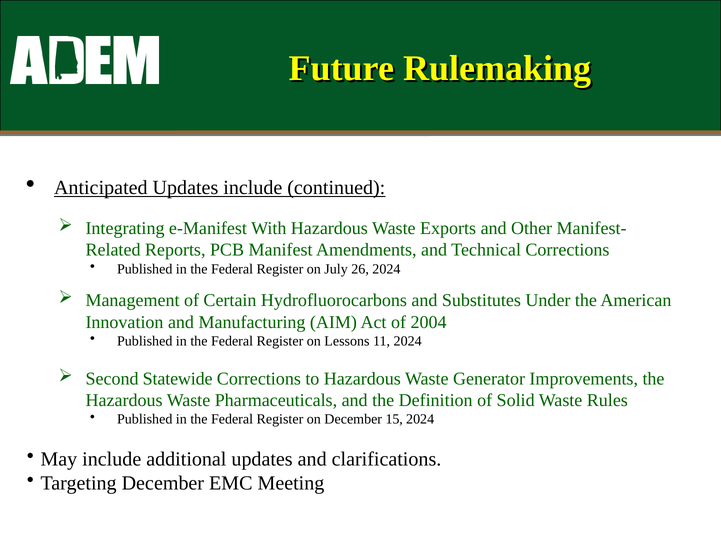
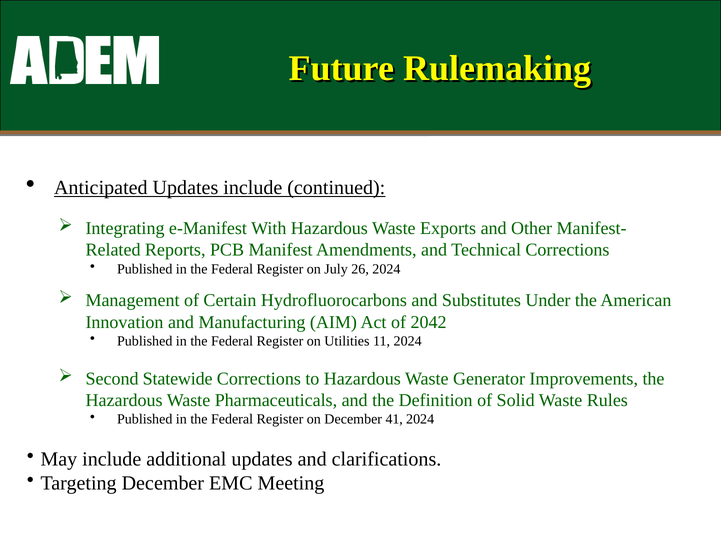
2004: 2004 -> 2042 (429, 322)
Lessons: Lessons -> Utilities (347, 341)
15: 15 -> 41 (394, 419)
